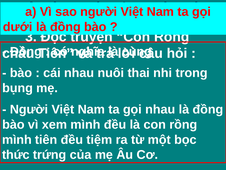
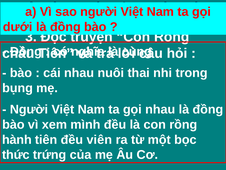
mình: mình -> hành (17, 139)
tiệm: tiệm -> viên (99, 139)
